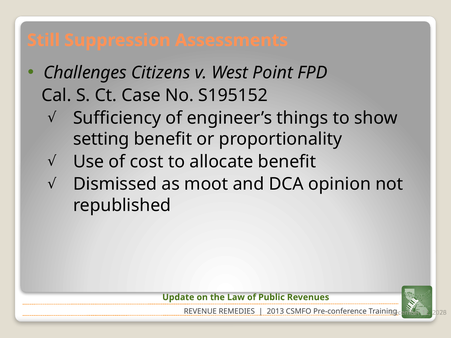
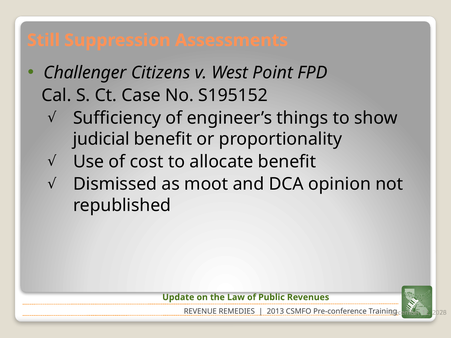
Challenges: Challenges -> Challenger (85, 73)
setting: setting -> judicial (101, 139)
